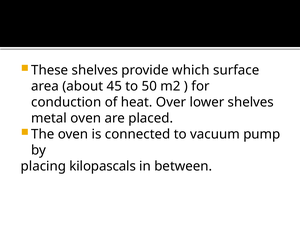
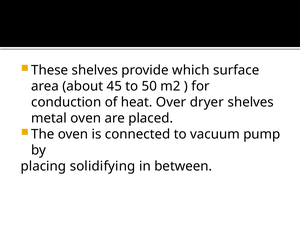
lower: lower -> dryer (207, 102)
kilopascals: kilopascals -> solidifying (103, 166)
